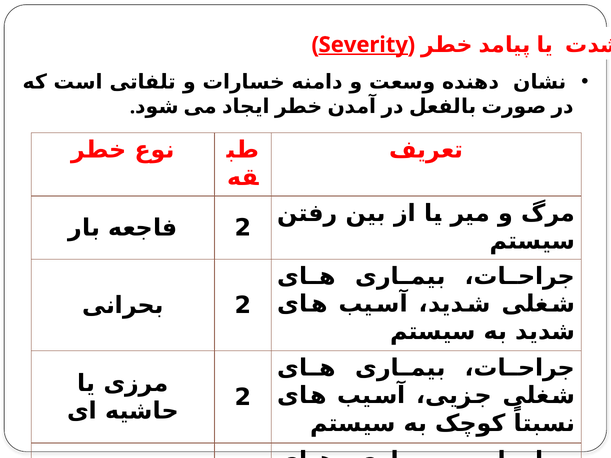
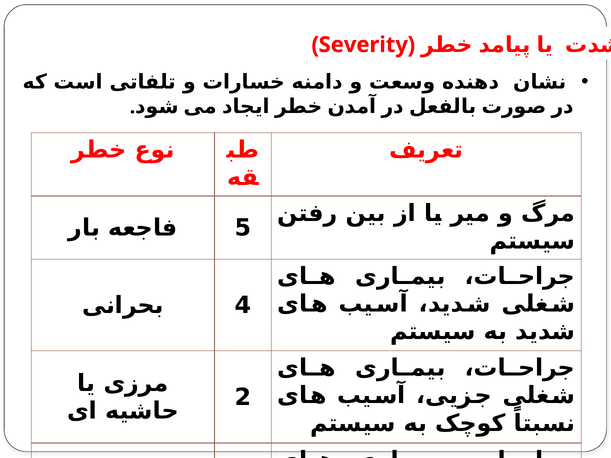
Severity underline: present -> none (363, 45)
2: 2 -> 5 (243, 228)
2: 2 -> 4 (243, 305)
